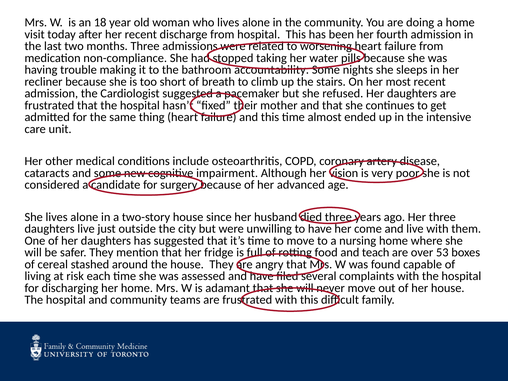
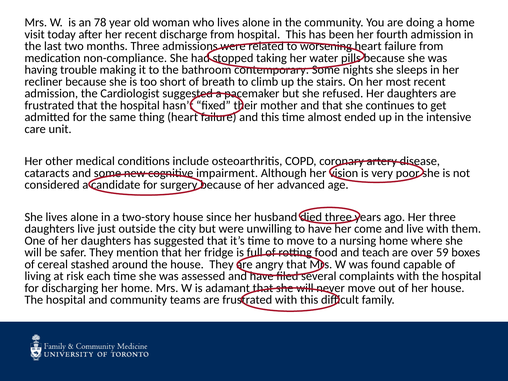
18: 18 -> 78 (100, 22)
accountability: accountability -> contemporary (272, 70)
53: 53 -> 59 (442, 253)
